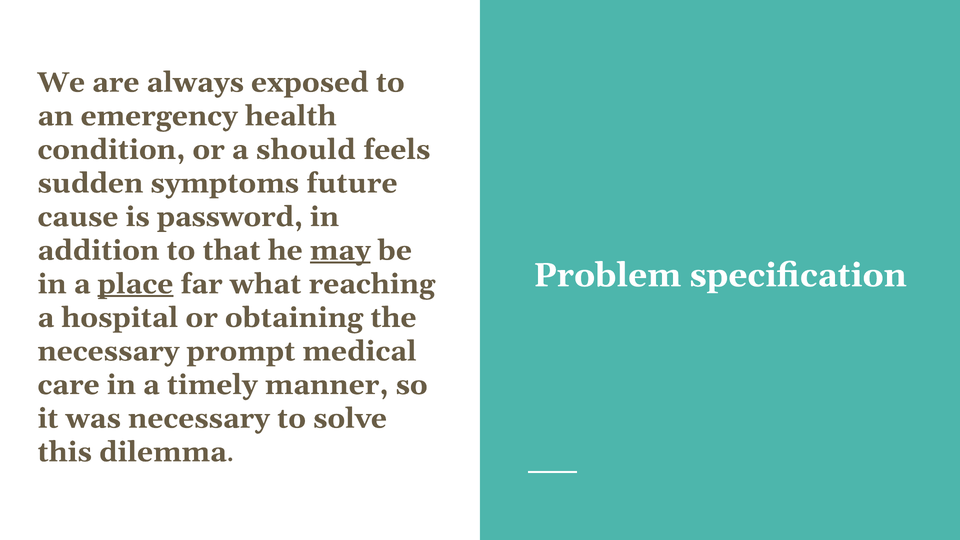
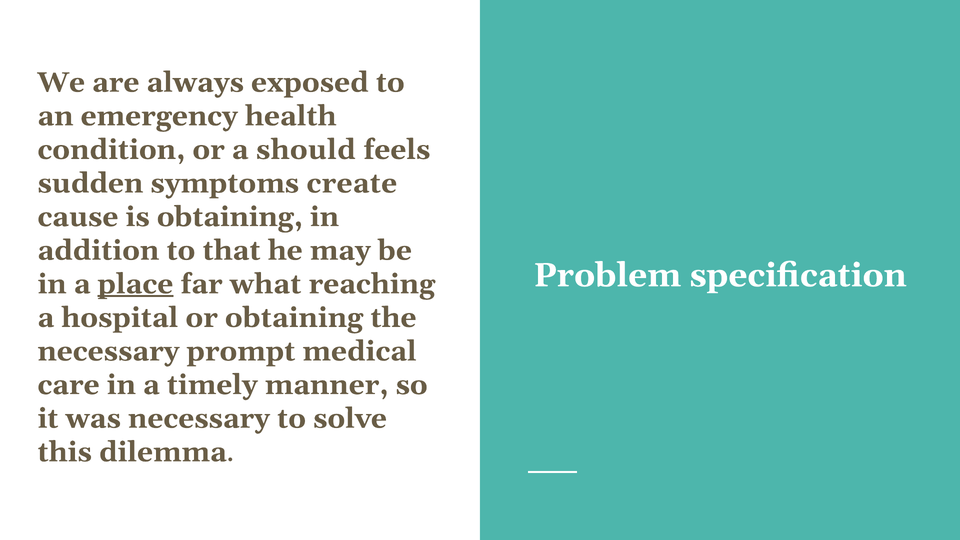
future: future -> create (352, 183)
is password: password -> obtaining (230, 217)
may underline: present -> none (340, 250)
